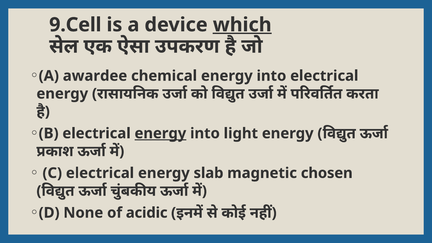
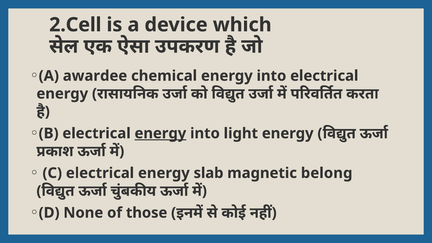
9.Cell: 9.Cell -> 2.Cell (75, 25)
which underline: present -> none (242, 25)
chosen: chosen -> belong (327, 173)
acidic: acidic -> those (147, 213)
